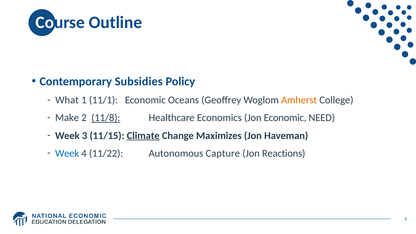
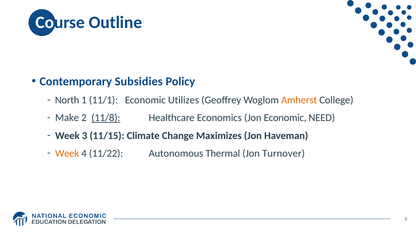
What: What -> North (67, 100)
Oceans: Oceans -> Utilizes (184, 100)
Climate underline: present -> none (143, 136)
Week colour: blue -> orange (67, 153)
Capture: Capture -> Thermal (223, 153)
Reactions: Reactions -> Turnover (284, 153)
